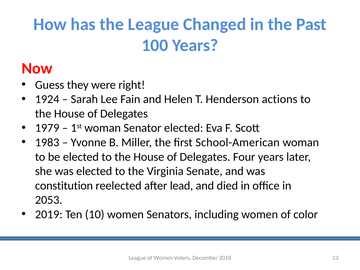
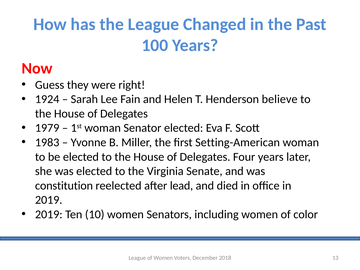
actions: actions -> believe (280, 99)
School-American: School-American -> Setting-American (238, 142)
2053: 2053 -> 2019 (49, 200)
